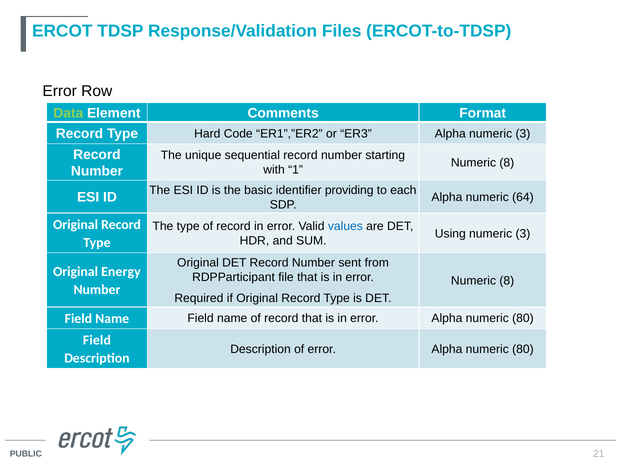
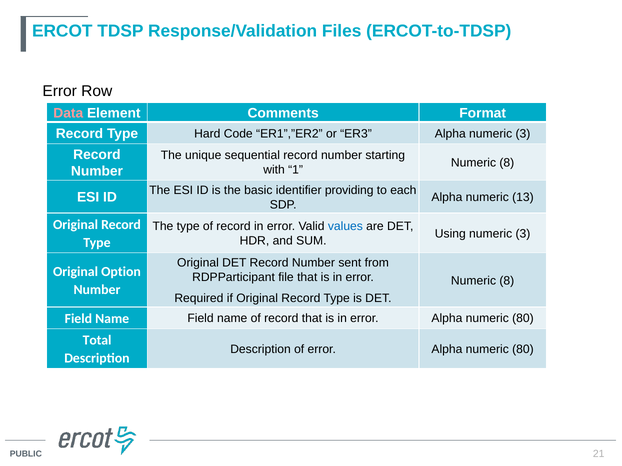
Data colour: light green -> pink (68, 113)
64: 64 -> 13 (523, 198)
Energy: Energy -> Option (121, 272)
Field: Field -> Total (97, 341)
